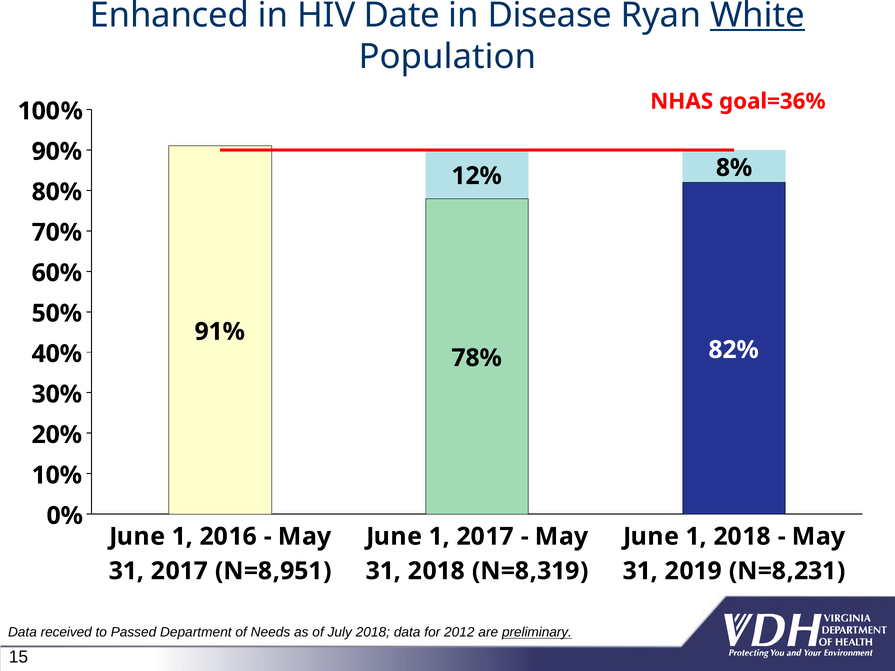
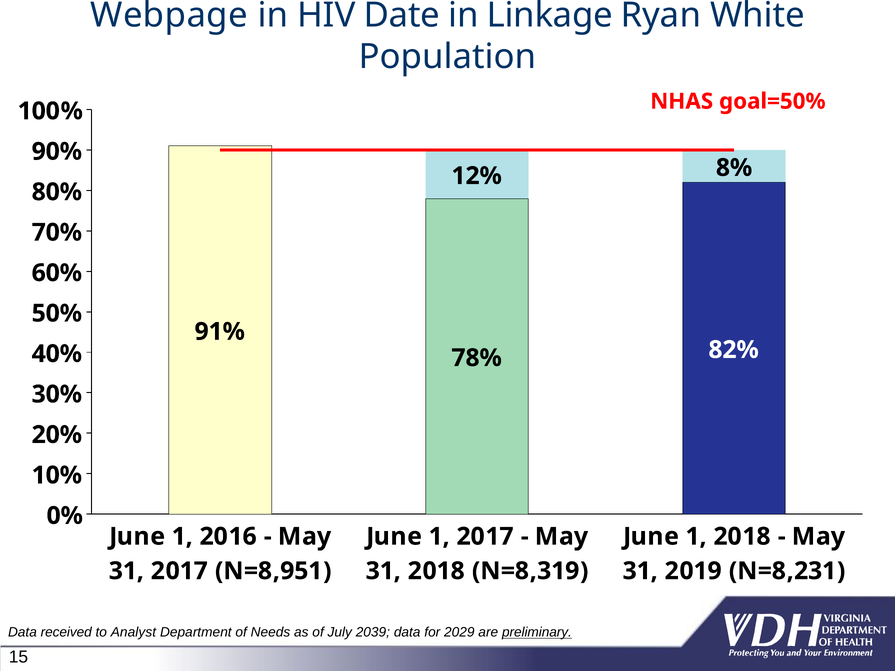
Enhanced: Enhanced -> Webpage (169, 15)
Disease: Disease -> Linkage (550, 15)
White underline: present -> none (758, 15)
goal=36%: goal=36% -> goal=50% (772, 101)
Passed: Passed -> Analyst (133, 633)
July 2018: 2018 -> 2039 (373, 633)
2012: 2012 -> 2029 (459, 633)
